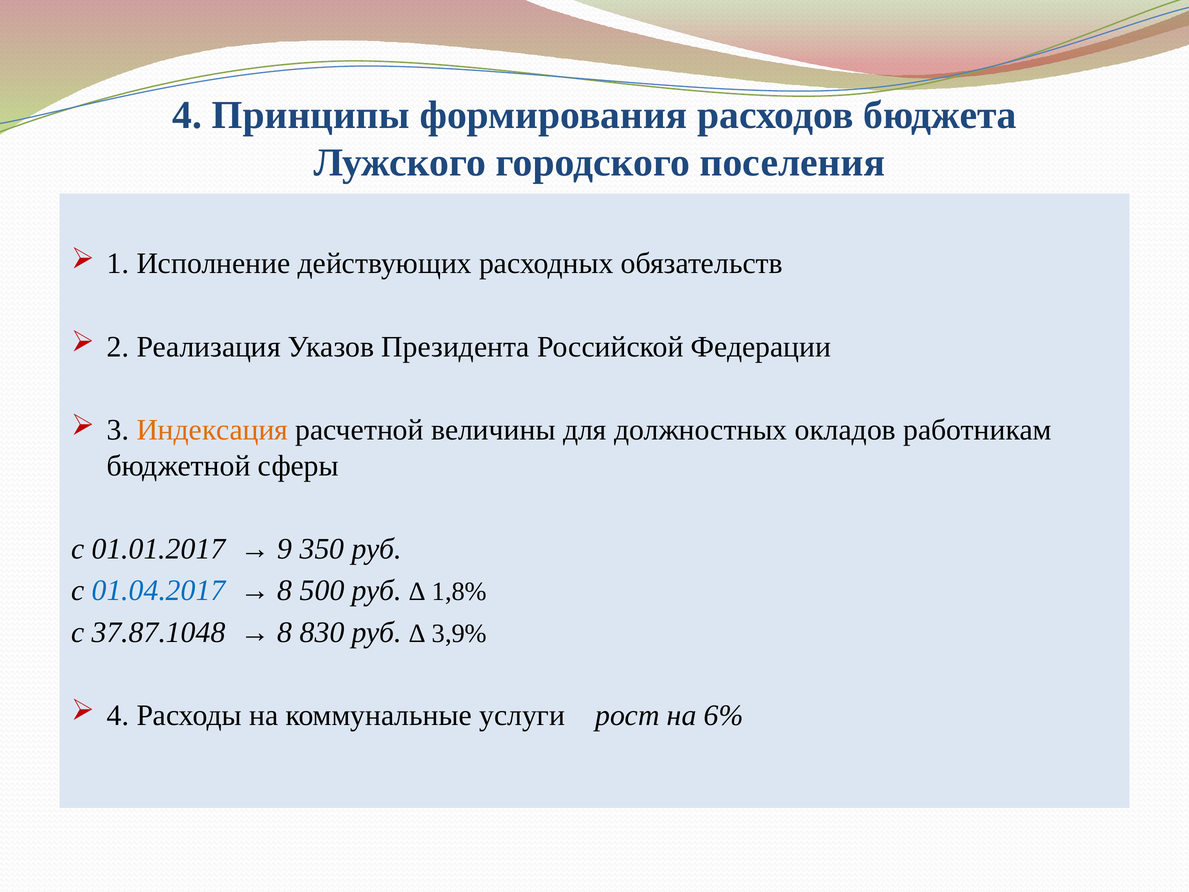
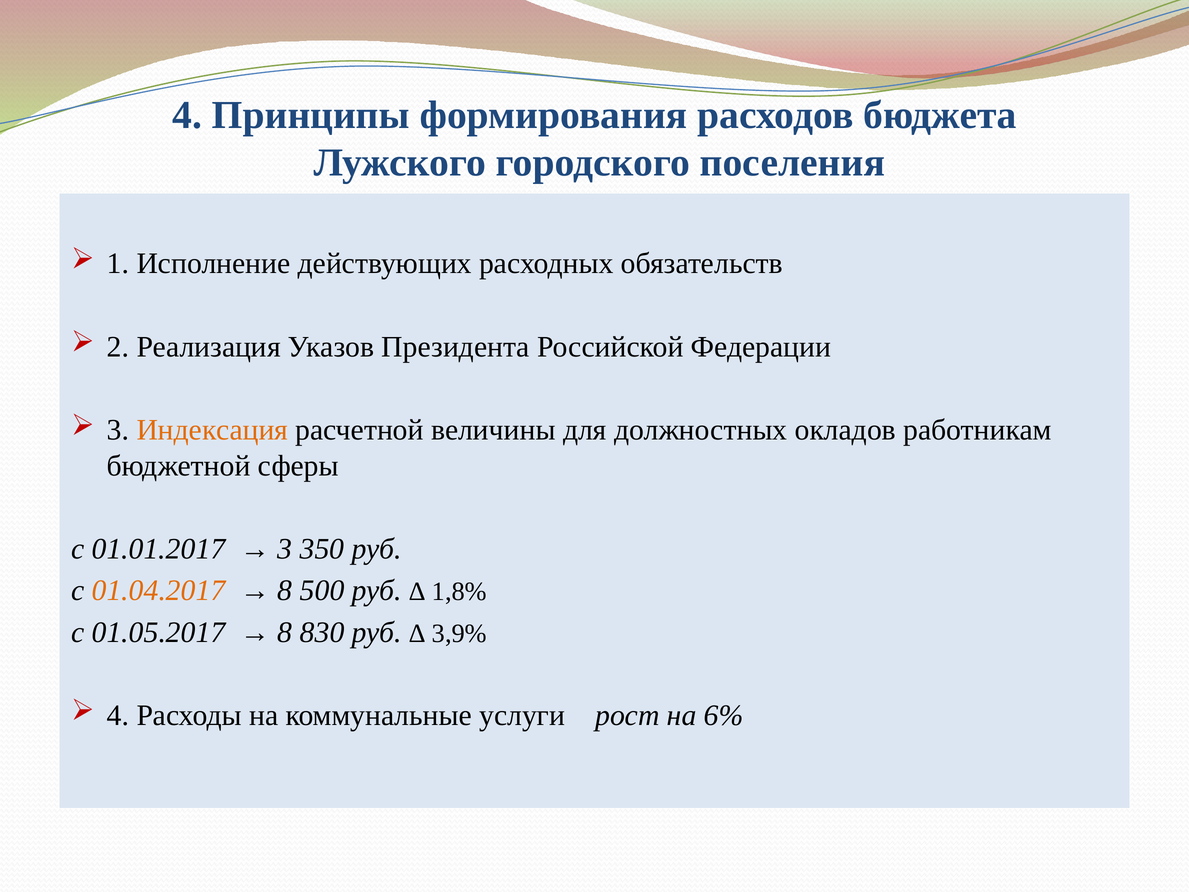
9: 9 -> 3 (285, 549)
01.04.2017 colour: blue -> orange (159, 590)
37.87.1048: 37.87.1048 -> 01.05.2017 (159, 632)
